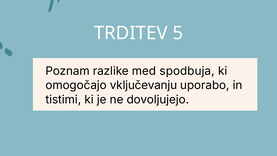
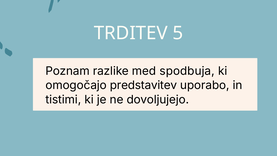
vključevanju: vključevanju -> predstavitev (144, 85)
